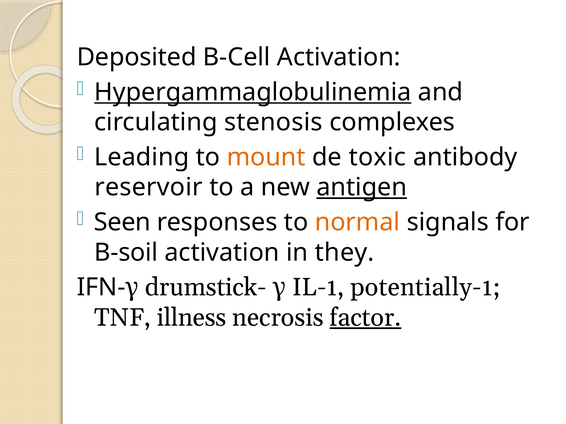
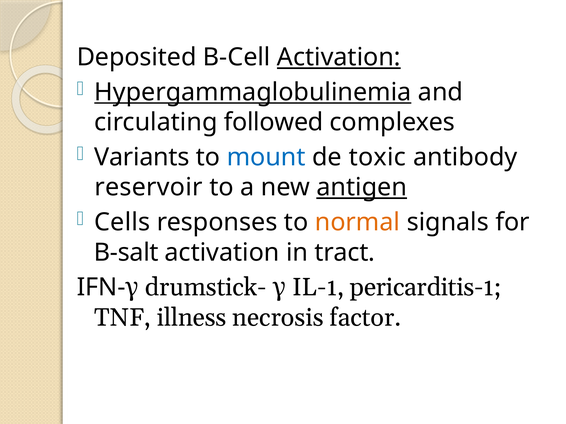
Activation underline: none -> present (339, 57)
stenosis: stenosis -> followed (274, 122)
Leading: Leading -> Variants (142, 157)
mount colour: orange -> blue (266, 157)
Seen: Seen -> Cells (122, 223)
B-soil: B-soil -> B-salt (126, 253)
they: they -> tract (345, 253)
potentially-1: potentially-1 -> pericarditis-1 (426, 288)
factor underline: present -> none (365, 318)
